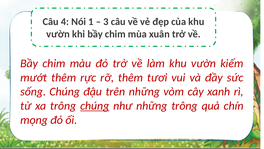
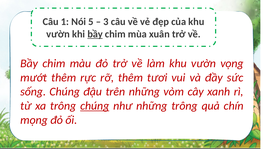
4: 4 -> 1 (65, 22)
1: 1 -> 5 (91, 22)
bầy underline: none -> present (95, 34)
kiếm: kiếm -> vọng (232, 63)
